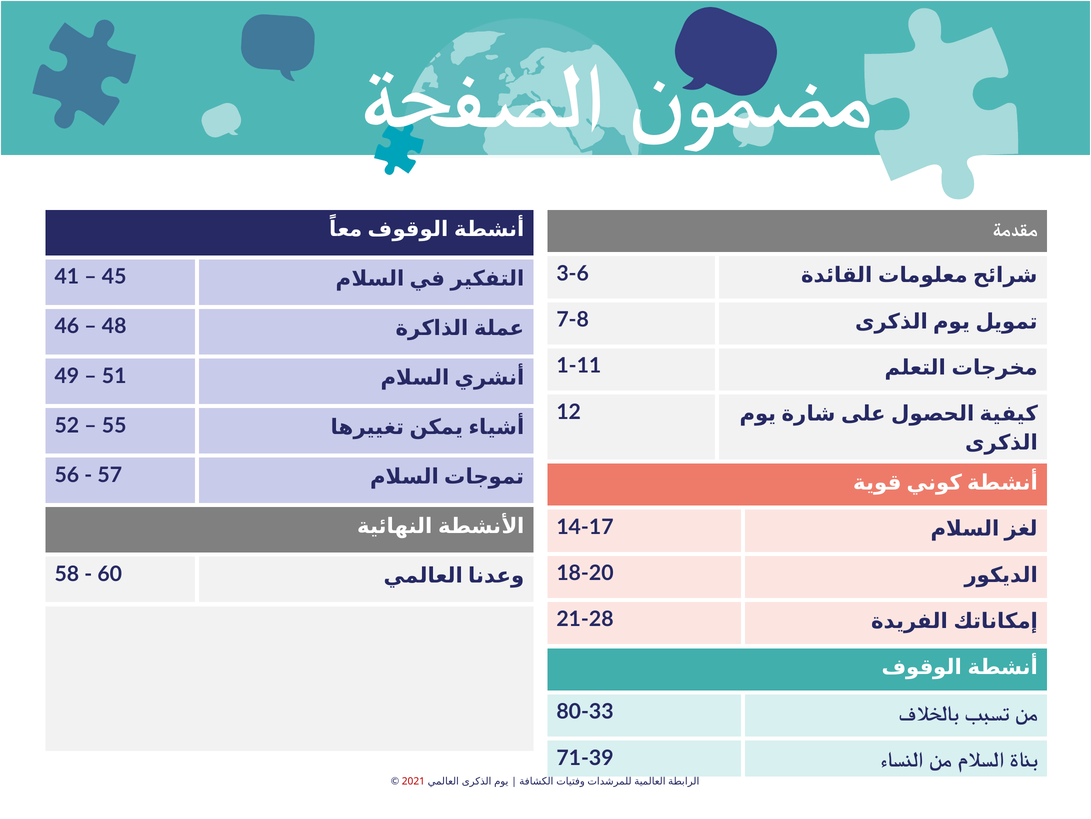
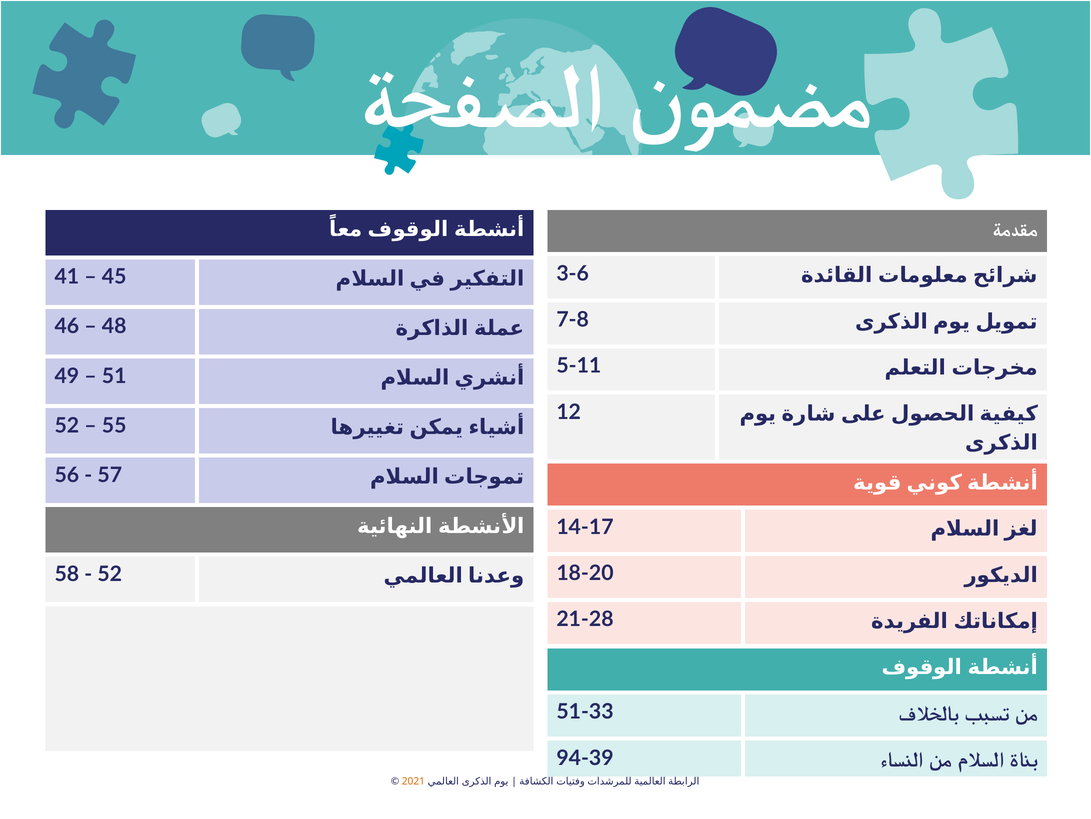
1-11: 1-11 -> 5-11 (579, 366)
60: 60 -> 52 (110, 574)
80-33: 80-33 -> 51-33 (585, 711)
71-39: 71-39 -> 94-39 (585, 757)
2021 colour: red -> orange (413, 781)
